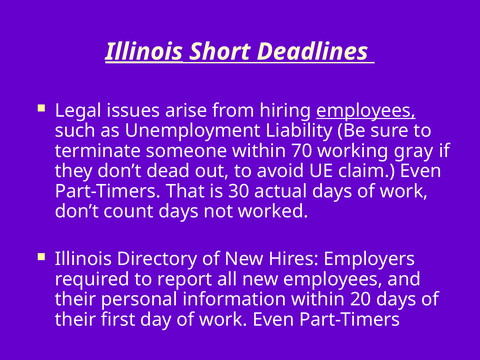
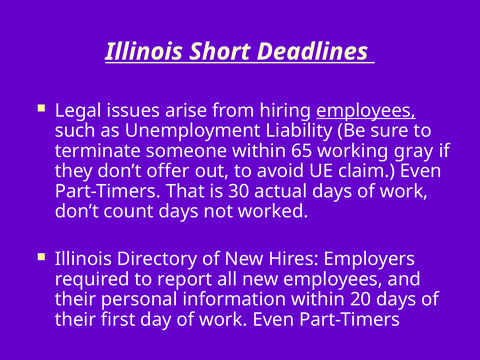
Illinois underline: present -> none (144, 52)
70: 70 -> 65 (302, 151)
dead: dead -> offer (168, 171)
